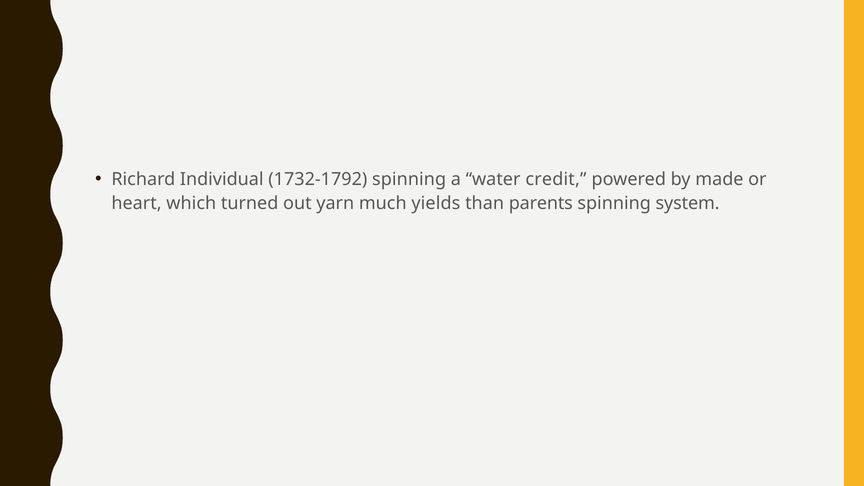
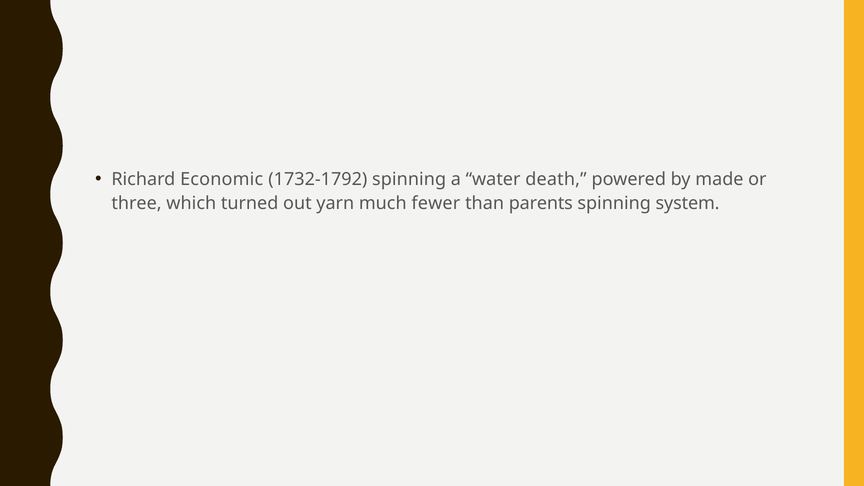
Individual: Individual -> Economic (222, 179)
credit: credit -> death (556, 179)
heart: heart -> three (137, 203)
yields: yields -> fewer (436, 203)
